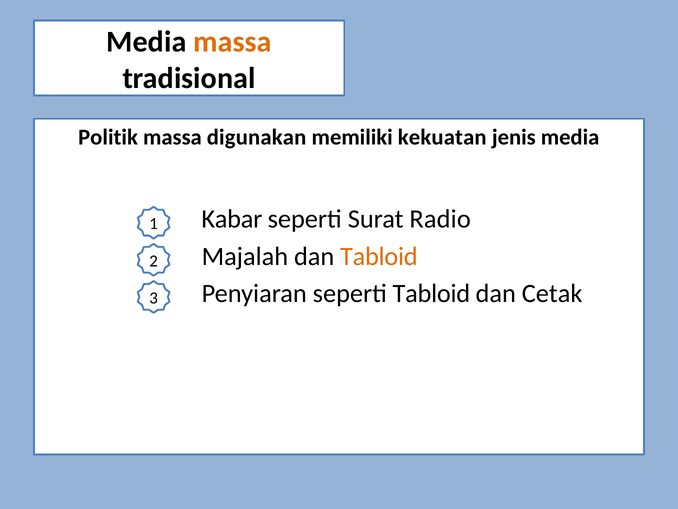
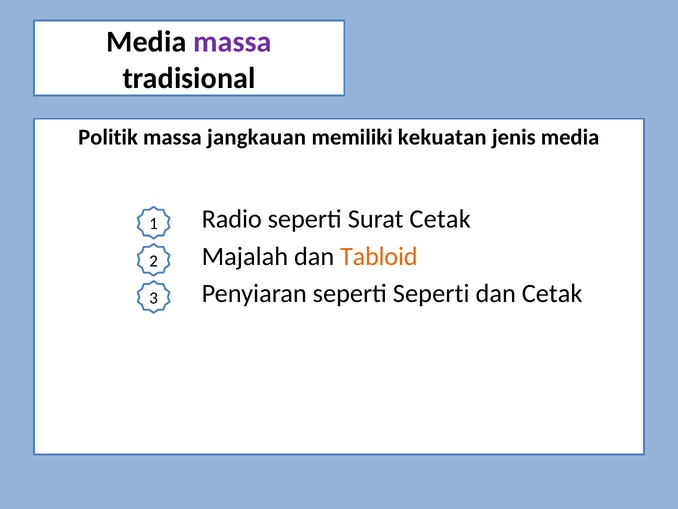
massa colour: orange -> purple (232, 42)
digunakan: digunakan -> jangkauan (257, 137)
Kabar: Kabar -> Radio (232, 219)
Surat Radio: Radio -> Cetak (440, 219)
seperti Tabloid: Tabloid -> Seperti (431, 293)
